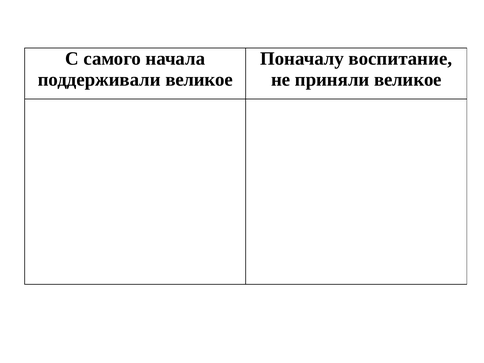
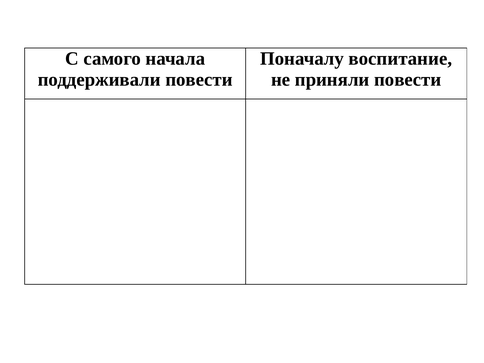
поддерживали великое: великое -> повести (199, 79)
приняли великое: великое -> повести (408, 79)
